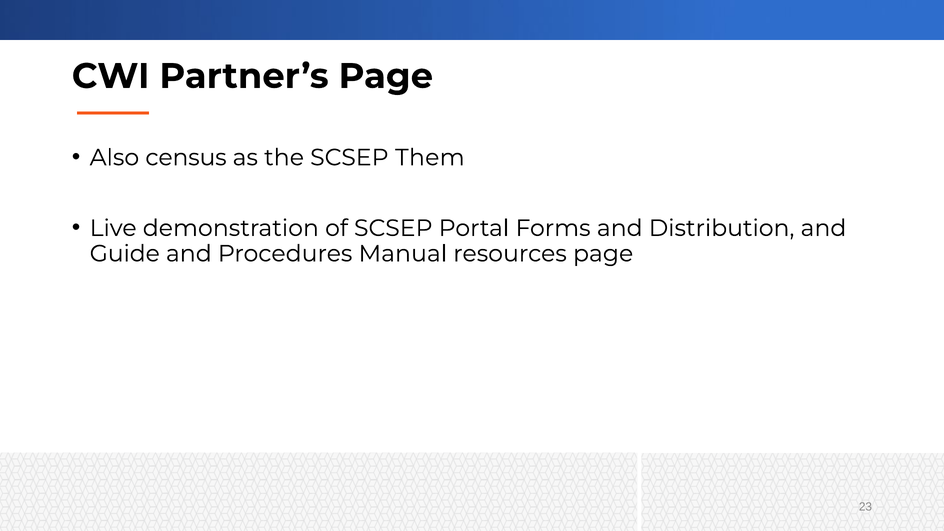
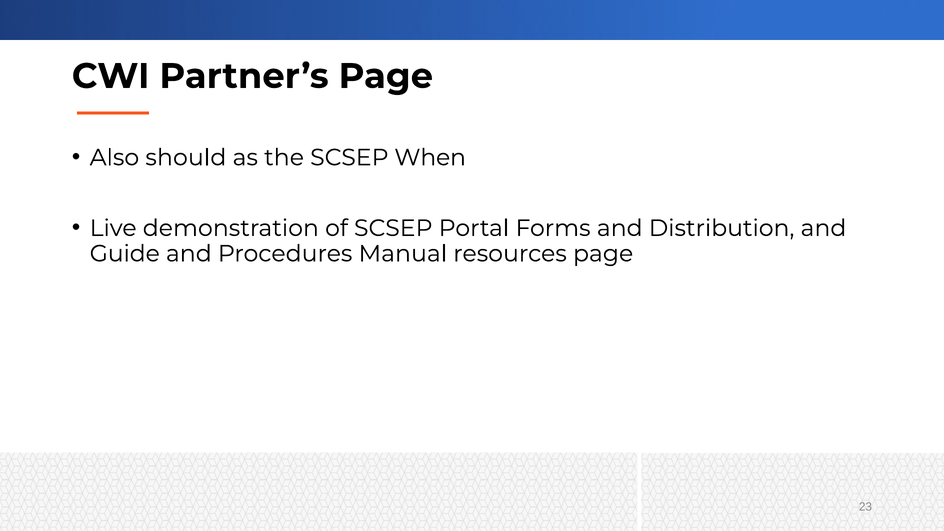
census: census -> should (186, 157)
Them: Them -> When (430, 157)
